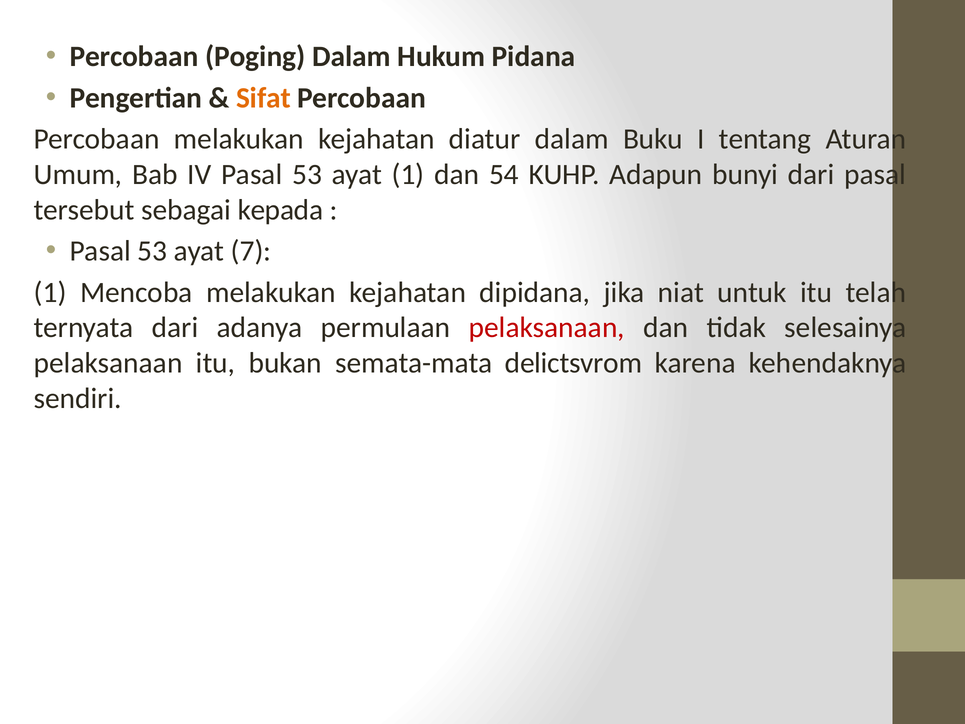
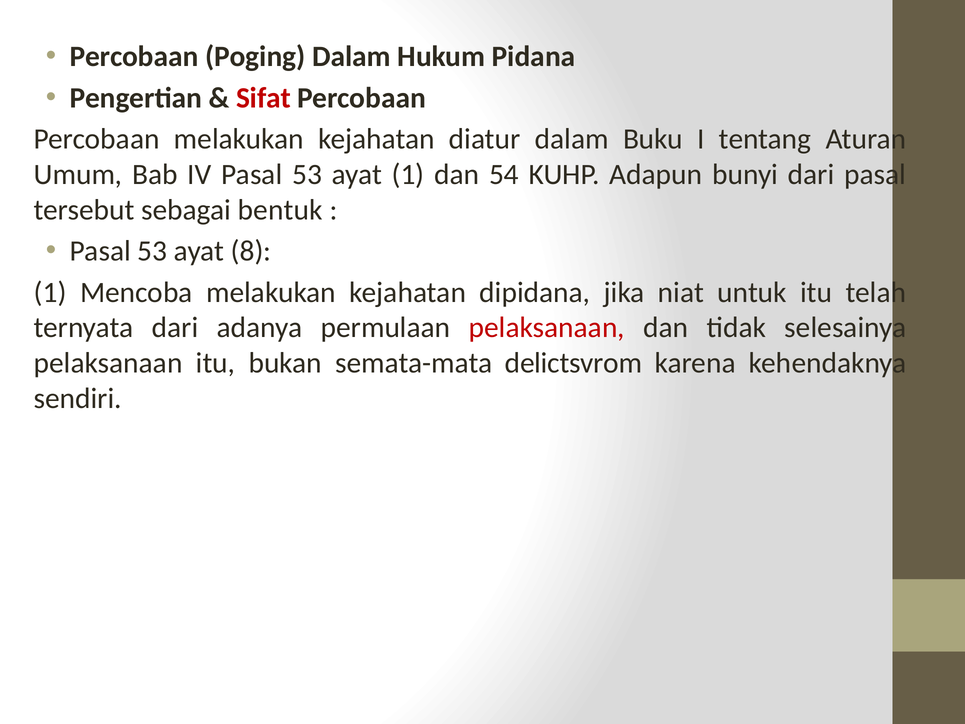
Sifat colour: orange -> red (263, 98)
kepada: kepada -> bentuk (280, 210)
7: 7 -> 8 (251, 251)
